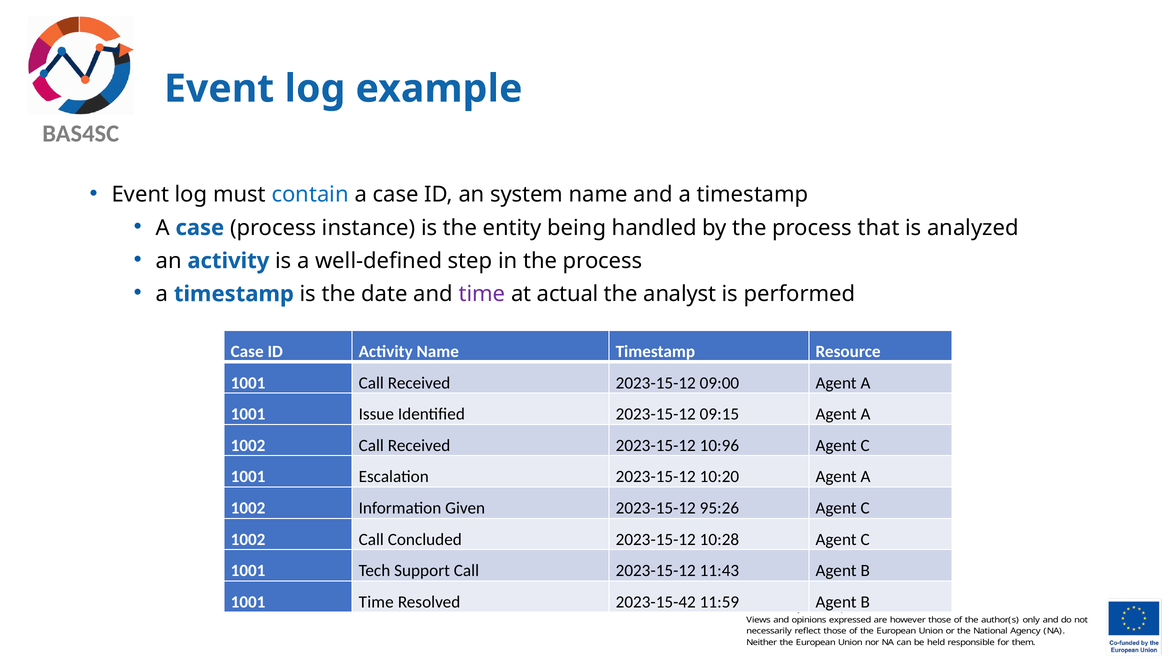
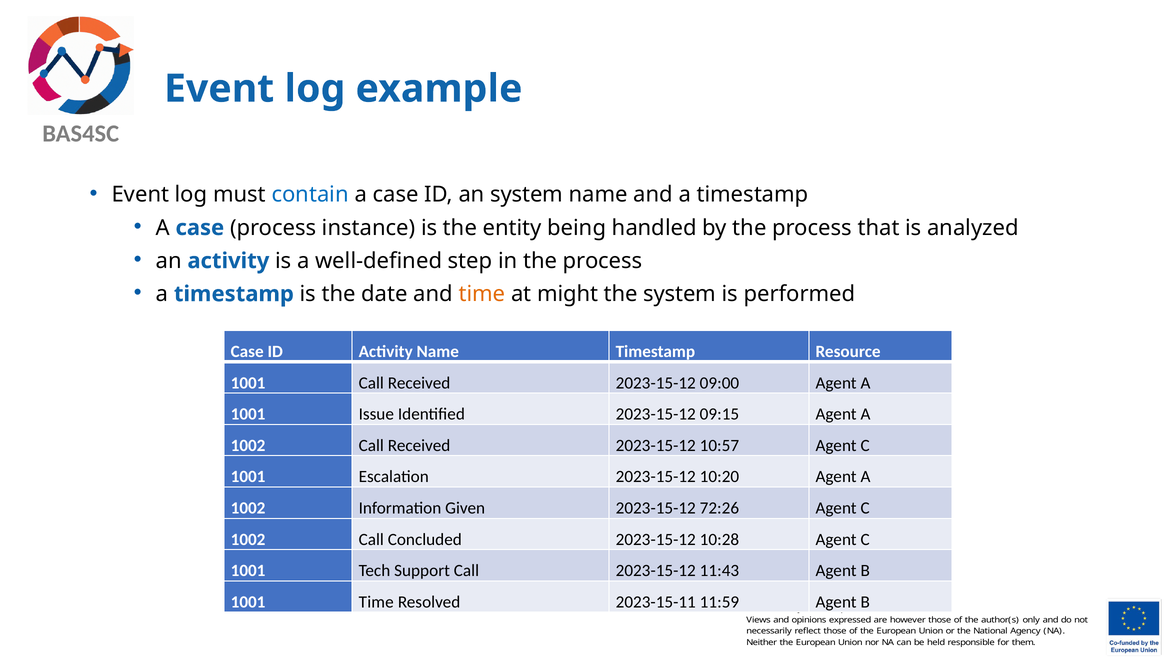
time colour: purple -> orange (482, 294)
actual: actual -> might (568, 294)
the analyst: analyst -> system (680, 294)
10:96: 10:96 -> 10:57 (719, 446)
95:26: 95:26 -> 72:26 (719, 508)
2023-15-42: 2023-15-42 -> 2023-15-11 (656, 602)
